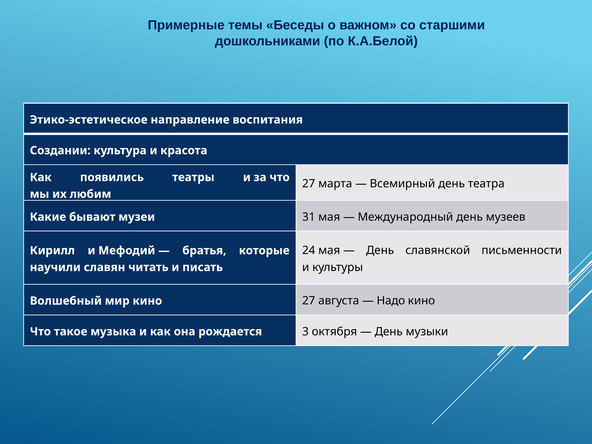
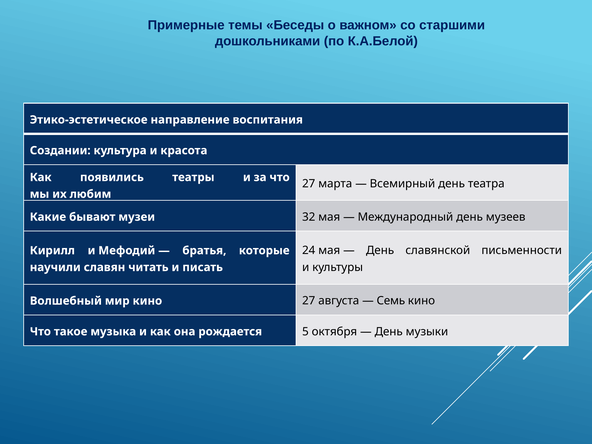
31: 31 -> 32 (309, 217)
Надо: Надо -> Семь (391, 301)
3: 3 -> 5 (305, 332)
